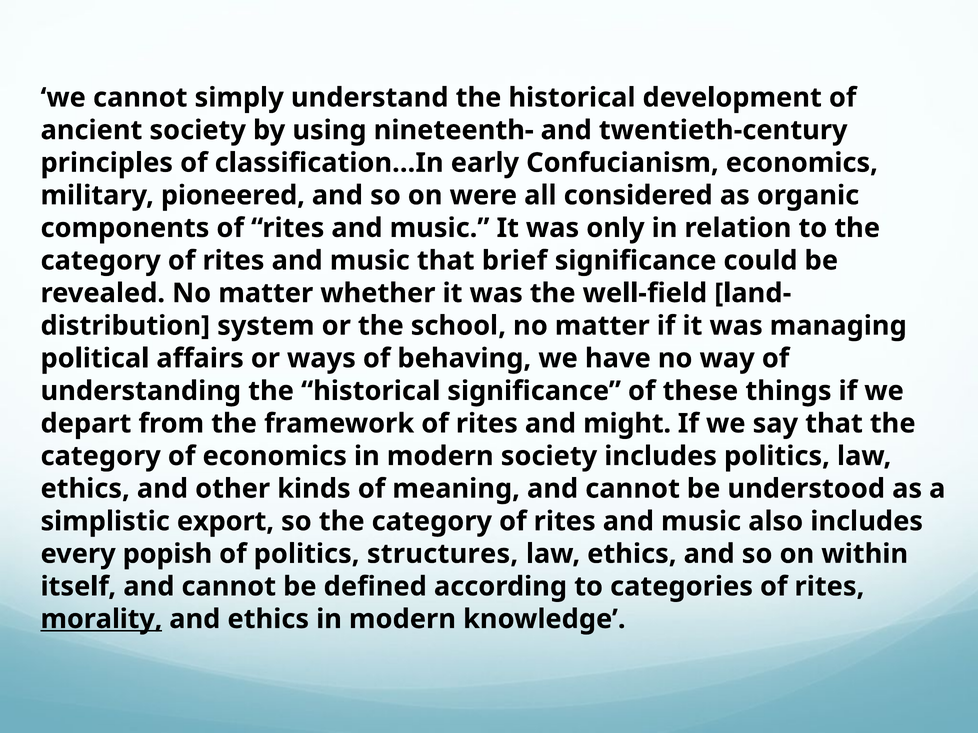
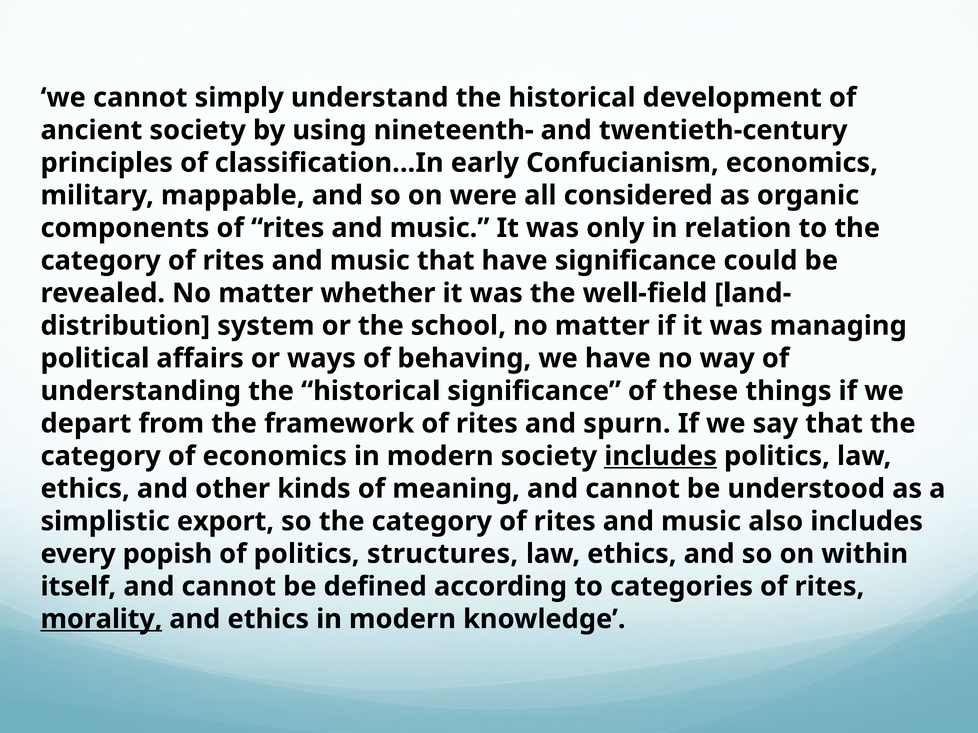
pioneered: pioneered -> mappable (233, 196)
that brief: brief -> have (515, 261)
might: might -> spurn (627, 424)
includes underline: none -> present (661, 456)
